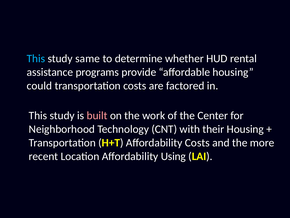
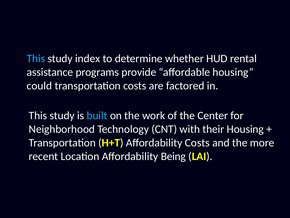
same: same -> index (88, 58)
built colour: pink -> light blue (97, 115)
Using: Using -> Being (173, 156)
